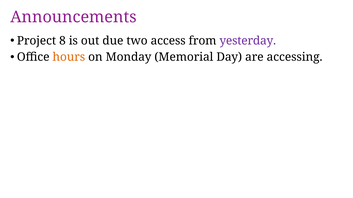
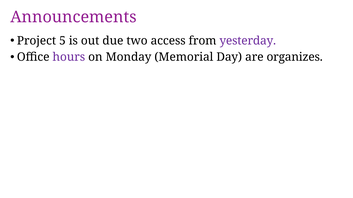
8: 8 -> 5 (62, 41)
hours colour: orange -> purple (69, 57)
accessing: accessing -> organizes (295, 57)
